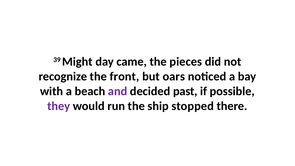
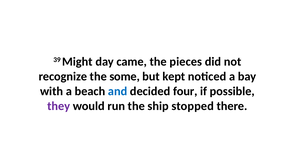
front: front -> some (125, 76)
oars: oars -> kept (174, 76)
and colour: purple -> blue (118, 91)
past: past -> four (185, 91)
